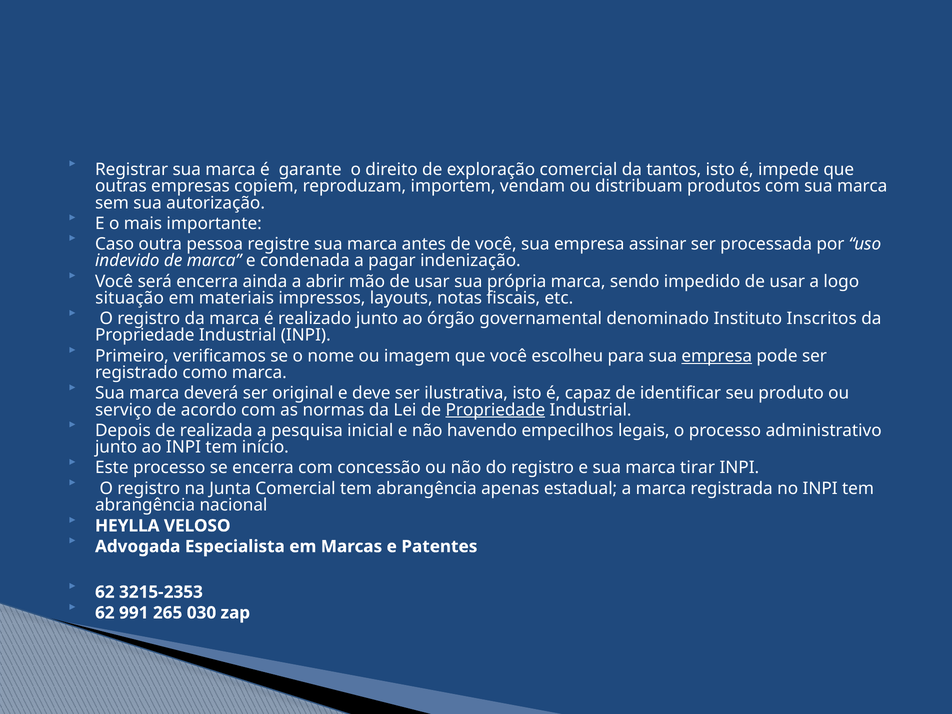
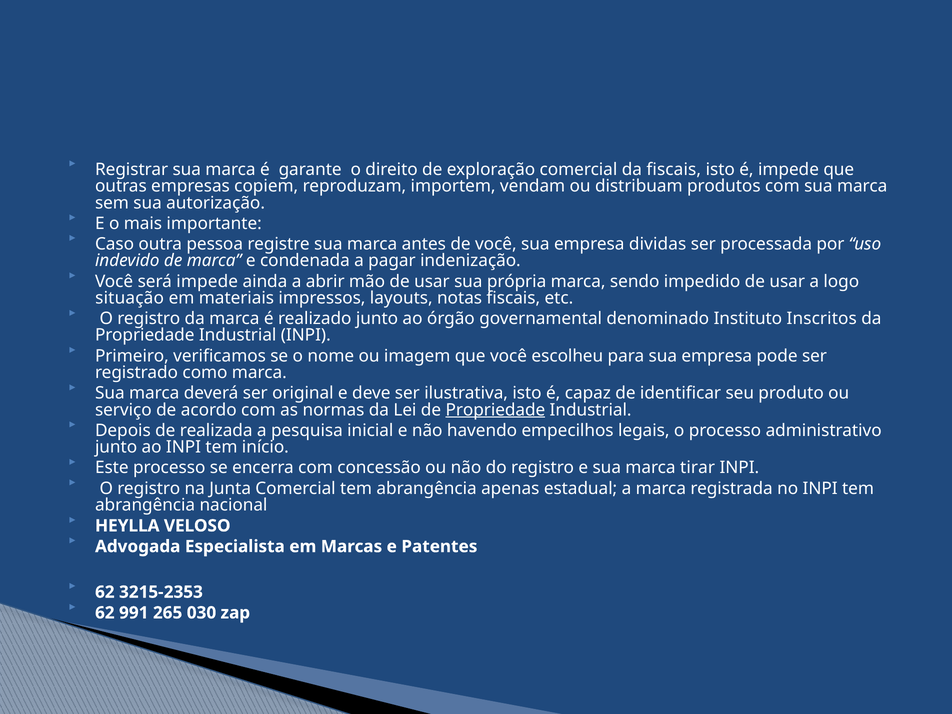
da tantos: tantos -> fiscais (674, 170)
assinar: assinar -> dividas (658, 244)
será encerra: encerra -> impede (207, 282)
empresa underline: present -> none (717, 356)
